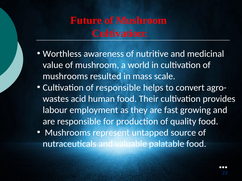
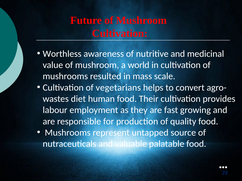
of responsible: responsible -> vegetarians (118, 88)
acid: acid -> diet (78, 99)
